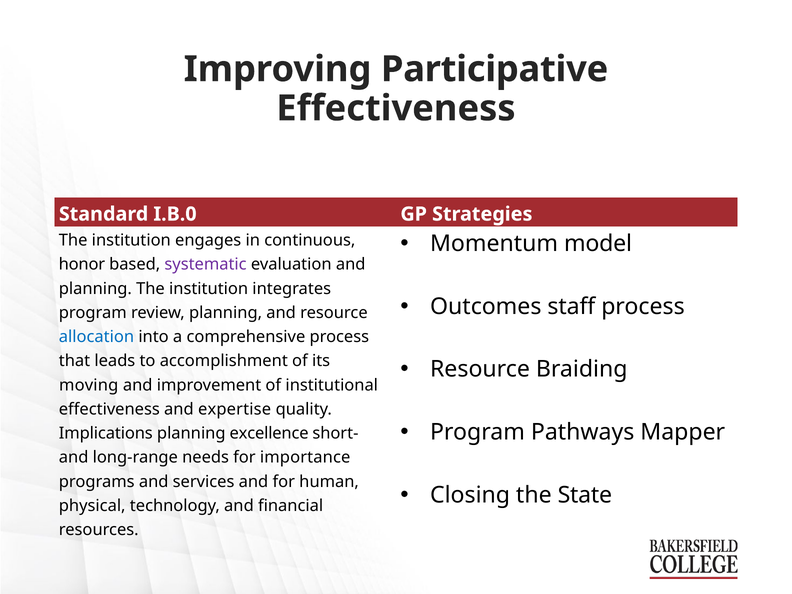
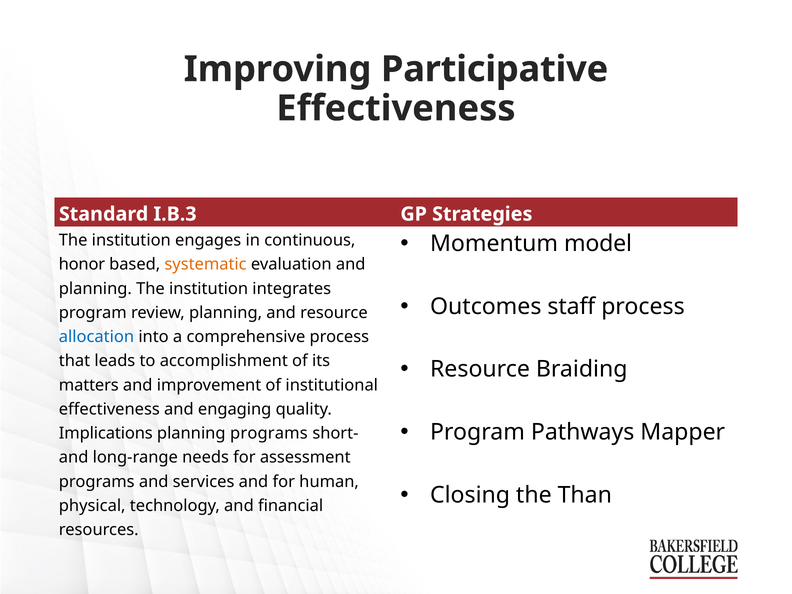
I.B.0: I.B.0 -> I.B.3 (175, 214)
systematic colour: purple -> orange (206, 264)
moving: moving -> matters (89, 385)
expertise: expertise -> engaging (235, 409)
planning excellence: excellence -> programs (269, 433)
importance: importance -> assessment (305, 458)
State: State -> Than (585, 495)
